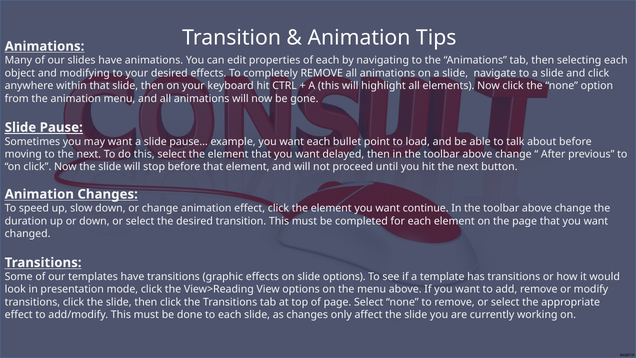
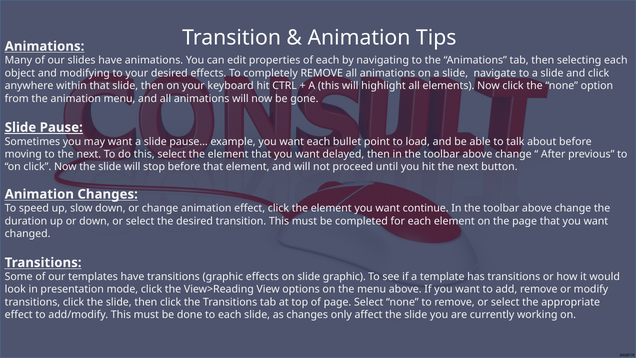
slide options: options -> graphic (344, 277)
